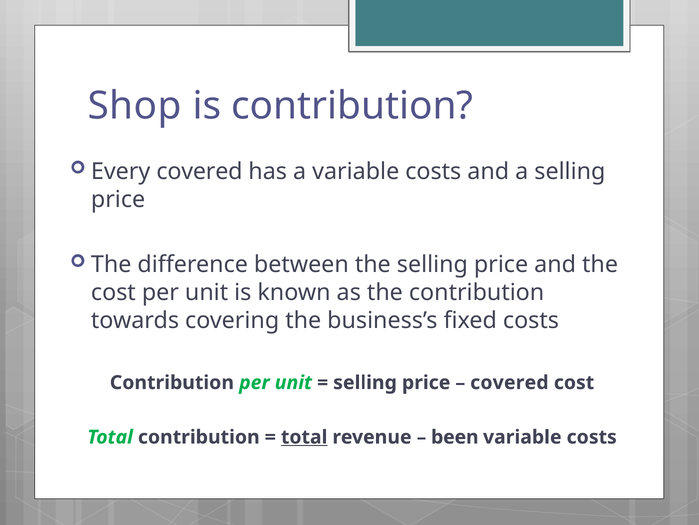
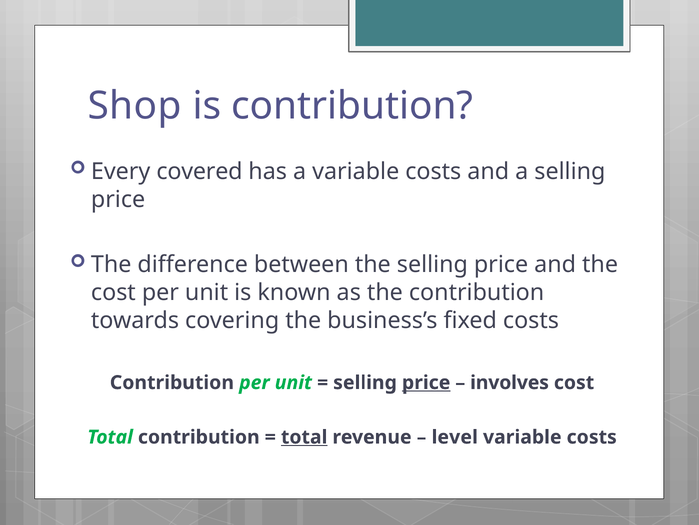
price underline: none -> present (426, 382)
covered: covered -> involves (510, 382)
been: been -> level (455, 437)
